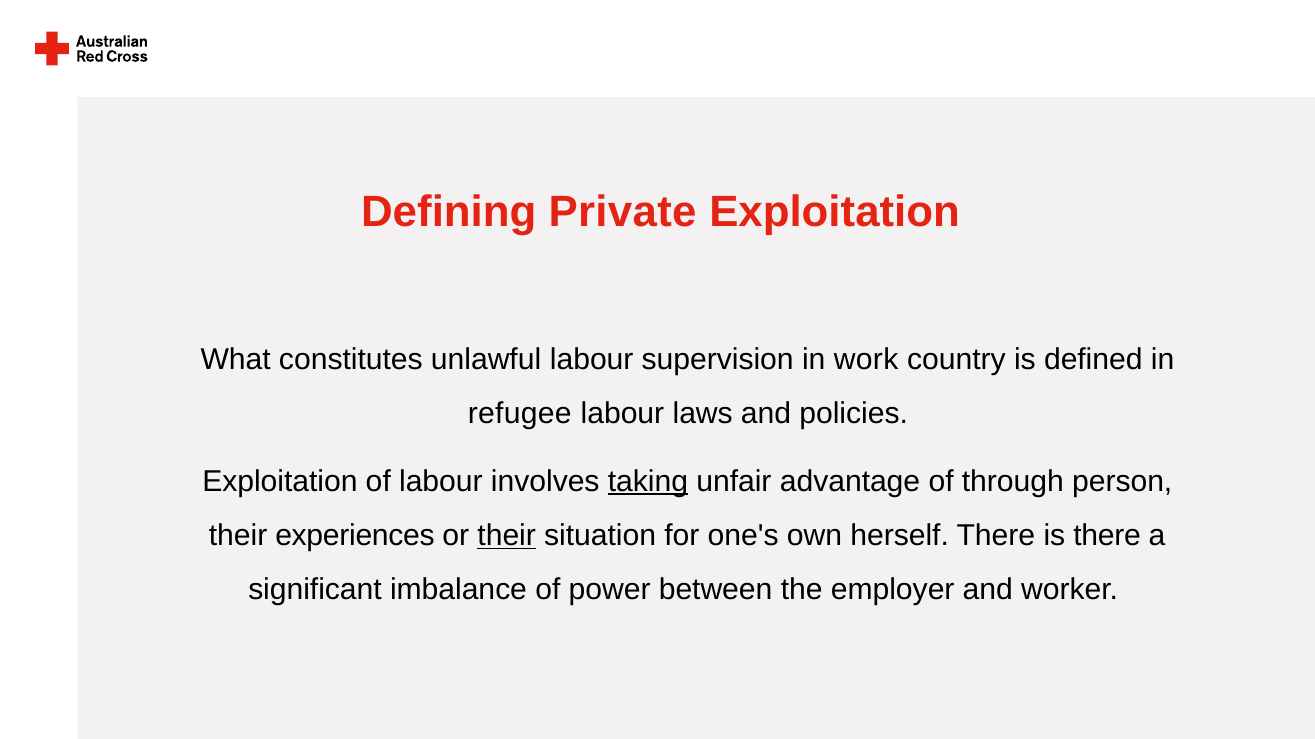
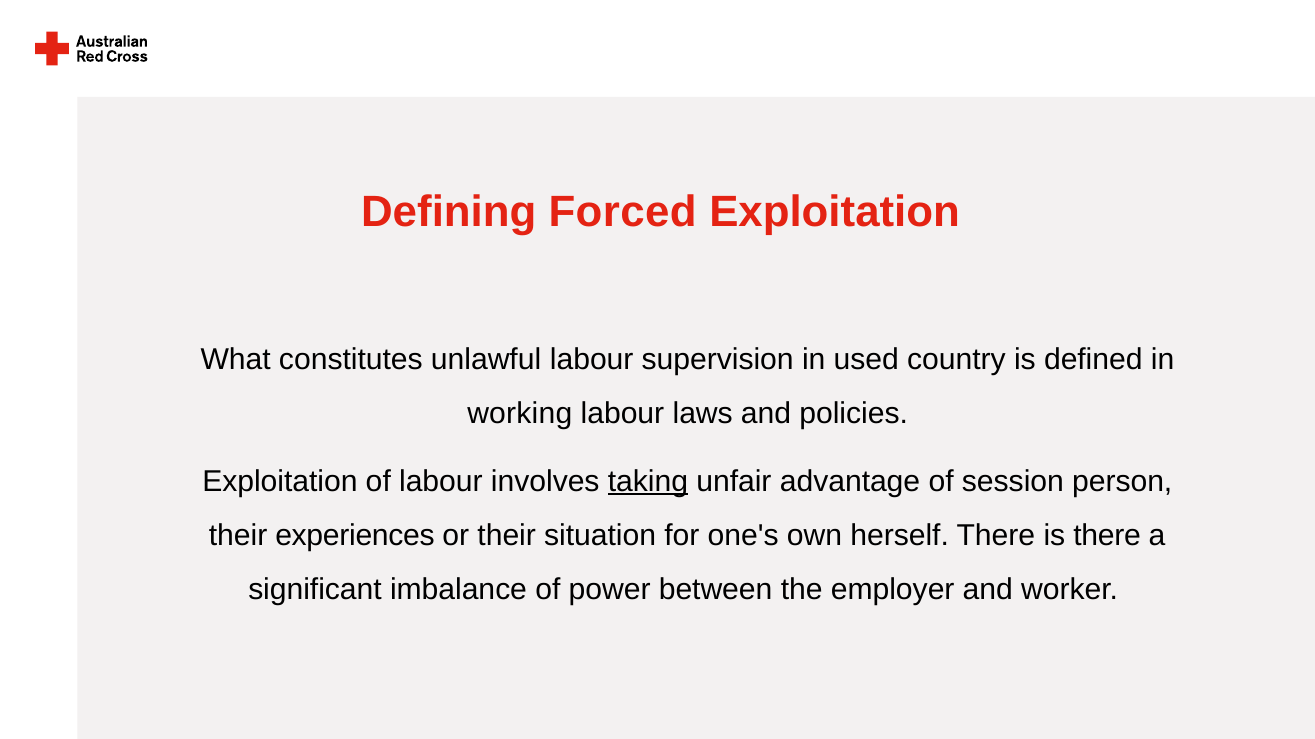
Private: Private -> Forced (623, 212)
work: work -> used (866, 360)
refugee: refugee -> working (520, 414)
through: through -> session (1013, 482)
their underline: present -> none (507, 536)
